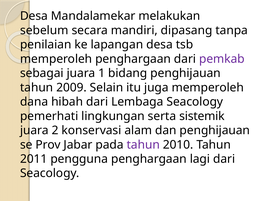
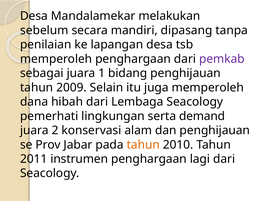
sistemik: sistemik -> demand (202, 116)
tahun colour: purple -> orange (143, 145)
pengguna: pengguna -> instrumen (79, 159)
